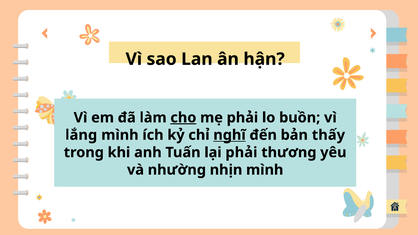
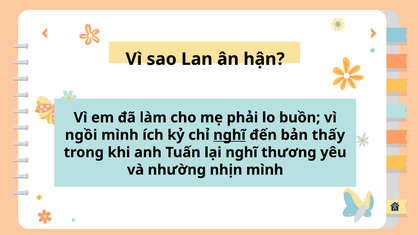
cho underline: present -> none (183, 118)
lắng: lắng -> ngồi (81, 135)
lại phải: phải -> nghĩ (242, 153)
